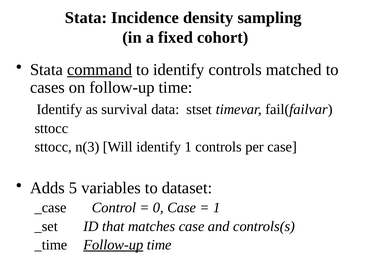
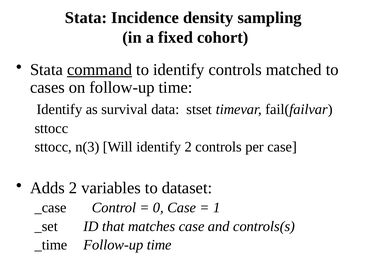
identify 1: 1 -> 2 (188, 146)
Adds 5: 5 -> 2 (73, 188)
Follow-up underline: present -> none (113, 244)
